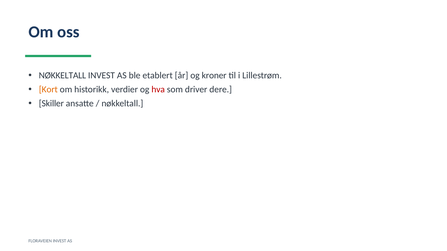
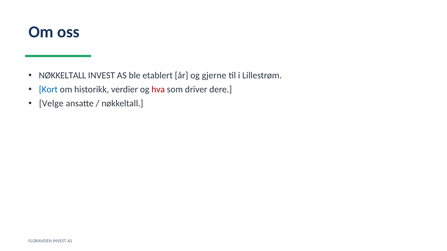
kroner: kroner -> gjerne (214, 76)
Kort colour: orange -> blue (48, 90)
Skiller: Skiller -> Velge (51, 104)
